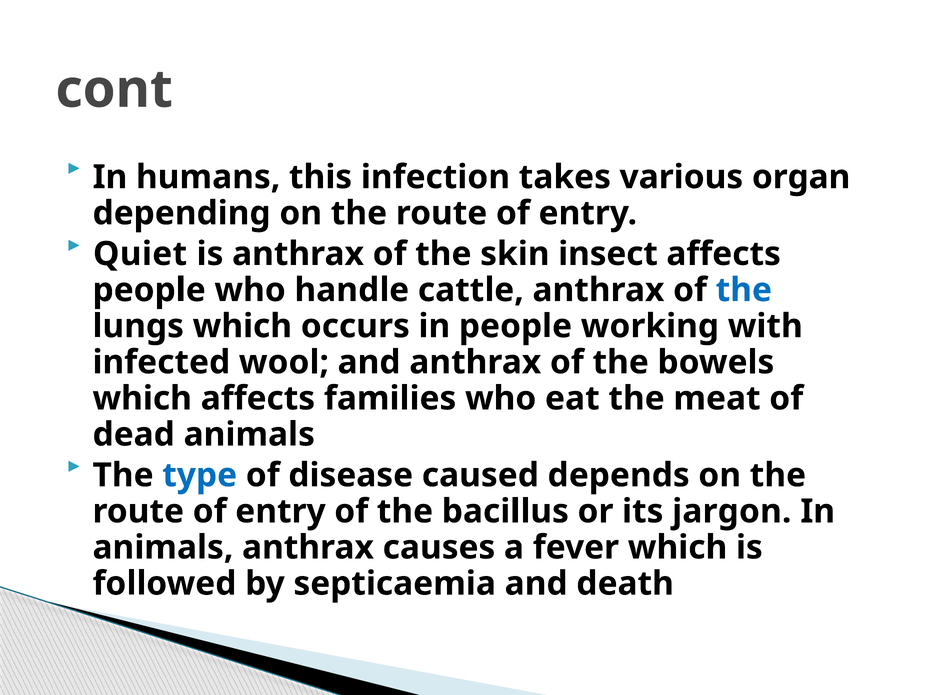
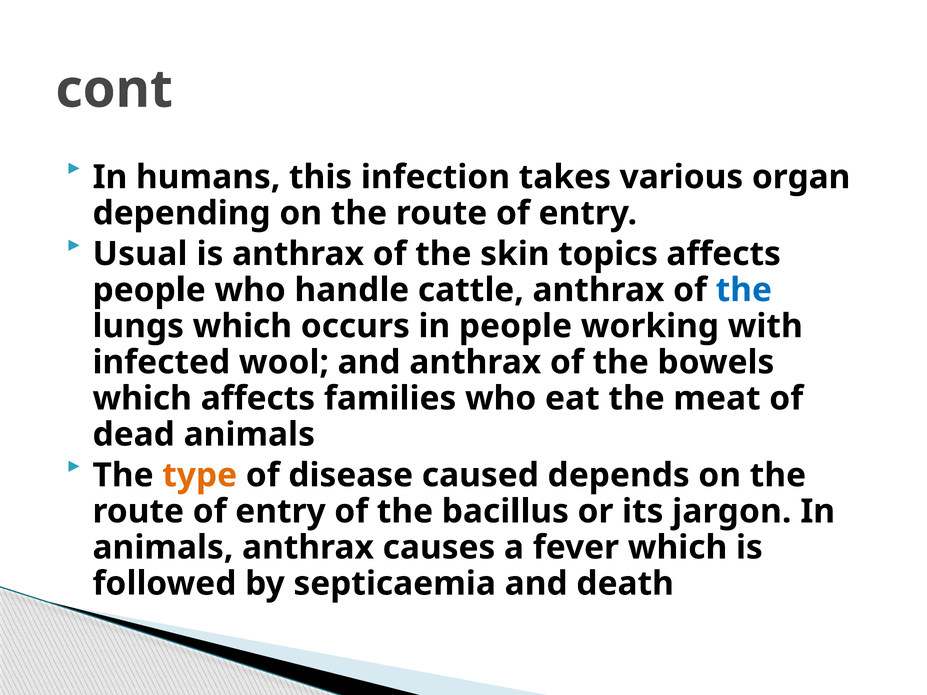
Quiet: Quiet -> Usual (140, 254)
insect: insect -> topics (608, 254)
type colour: blue -> orange (200, 475)
